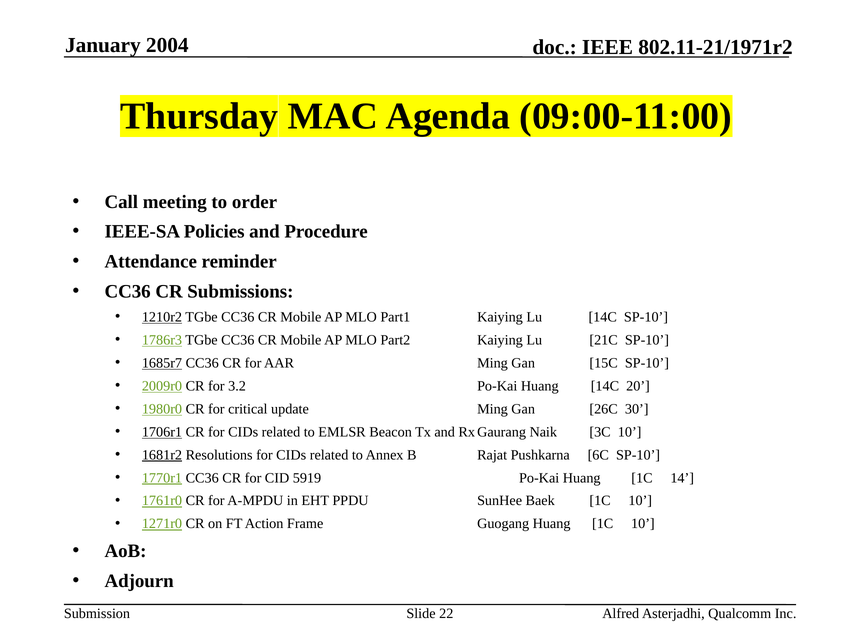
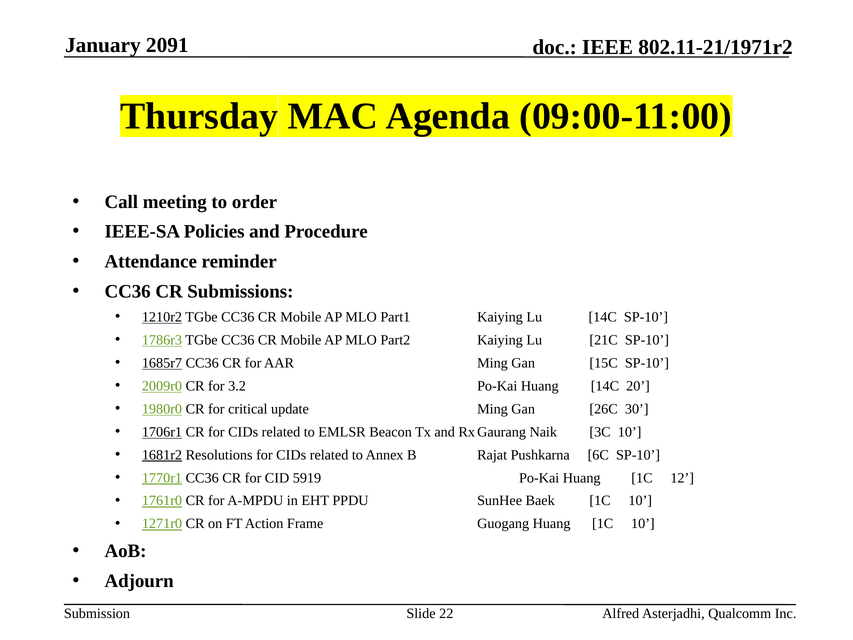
2004: 2004 -> 2091 (167, 45)
14: 14 -> 12 (682, 478)
